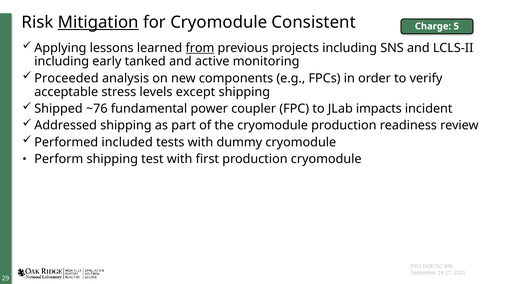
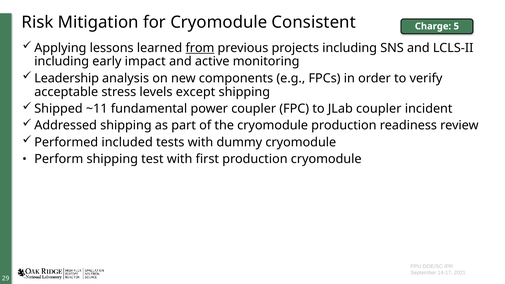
Mitigation underline: present -> none (98, 22)
tanked: tanked -> impact (145, 62)
Proceeded: Proceeded -> Leadership (67, 78)
~76: ~76 -> ~11 (97, 109)
JLab impacts: impacts -> coupler (379, 109)
